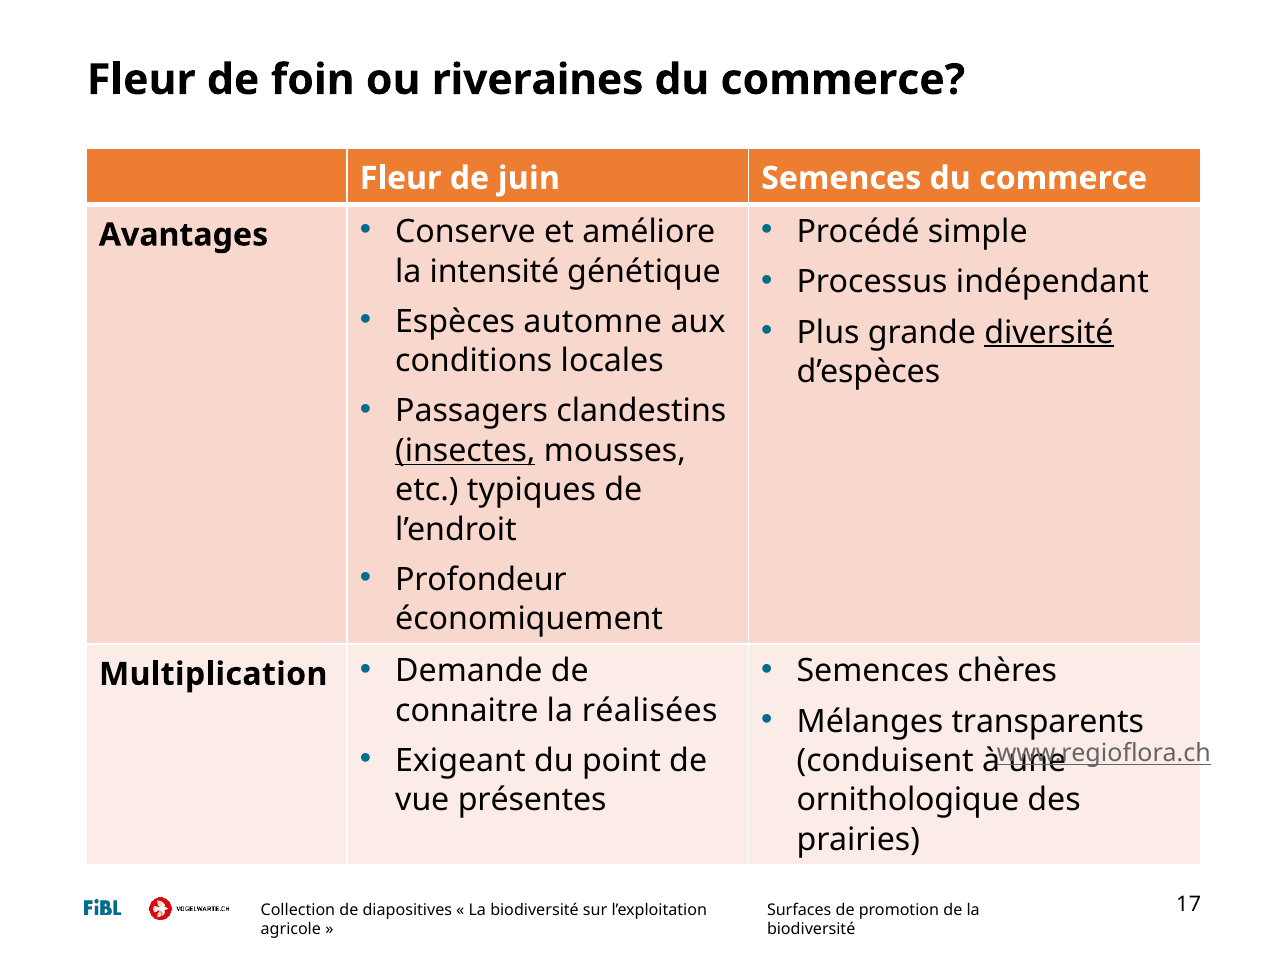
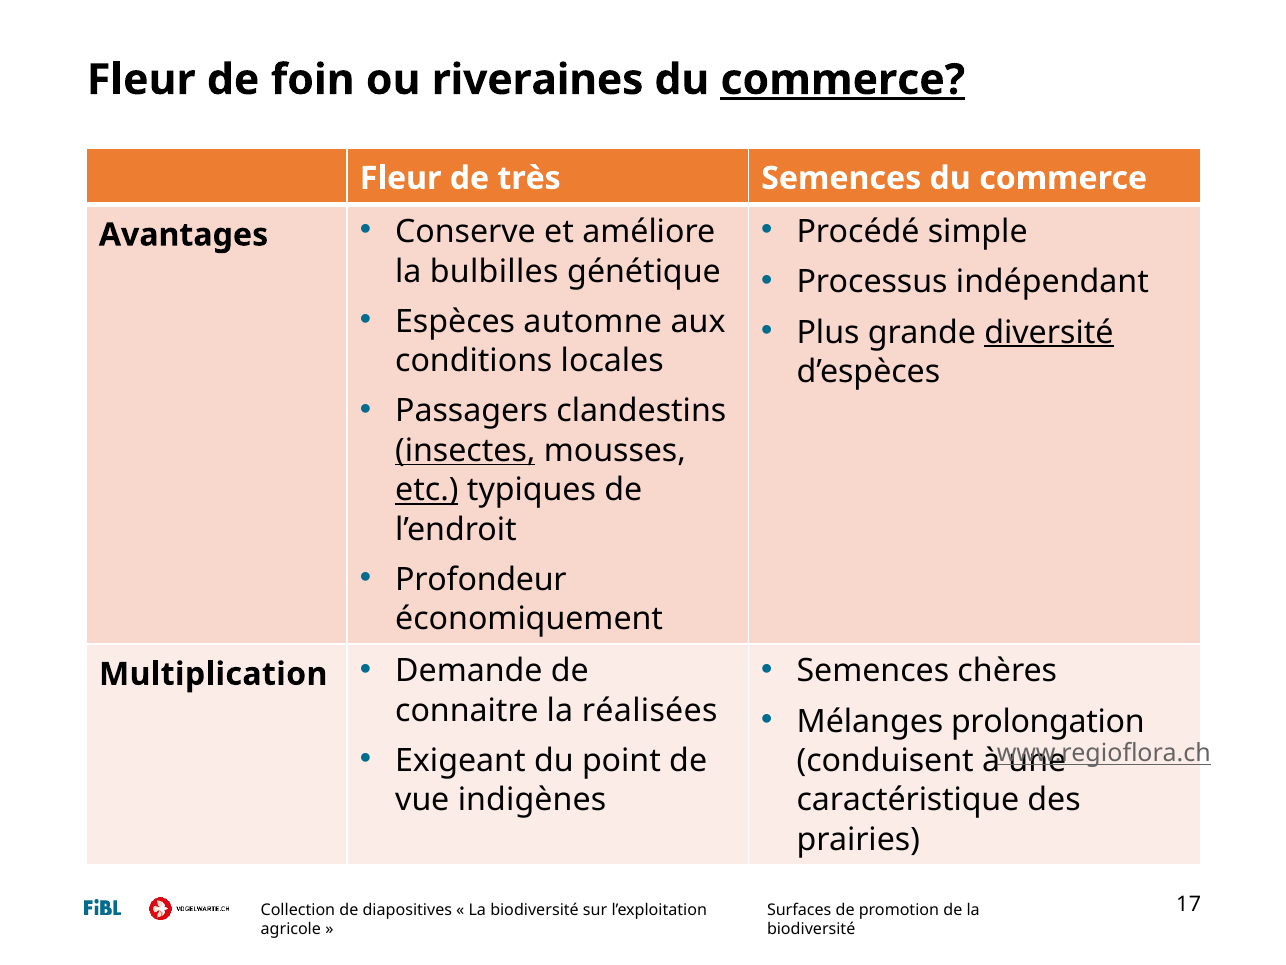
commerce underline: none -> present (843, 80)
juin: juin -> très (529, 178)
intensité: intensité -> bulbilles (494, 271)
etc underline: none -> present (427, 490)
transparents: transparents -> prolongation (1048, 721)
présentes: présentes -> indigènes (532, 800)
ornithologique: ornithologique -> caractéristique (908, 800)
